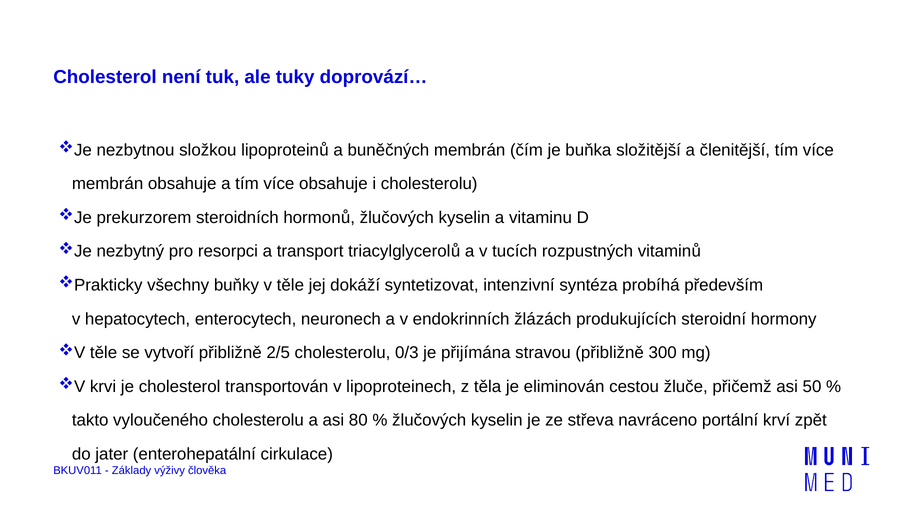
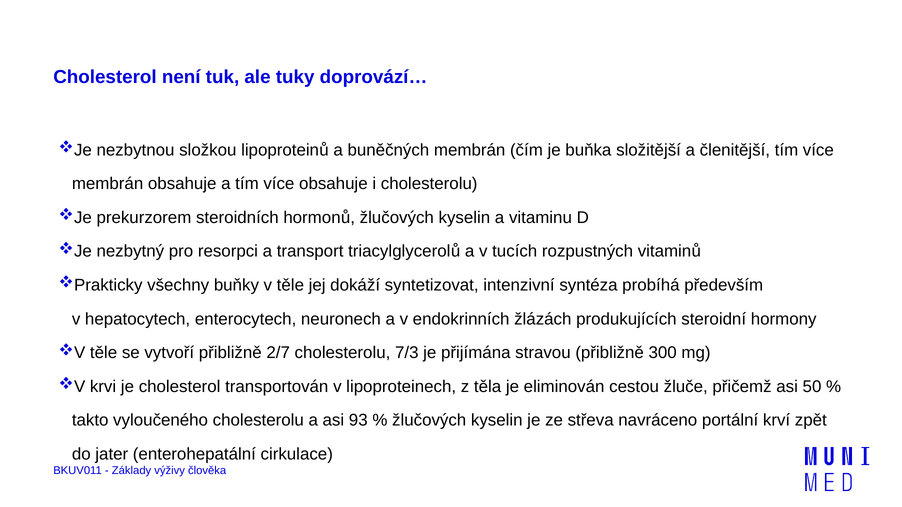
2/5: 2/5 -> 2/7 (278, 353)
0/3: 0/3 -> 7/3 (407, 353)
80: 80 -> 93 (358, 421)
